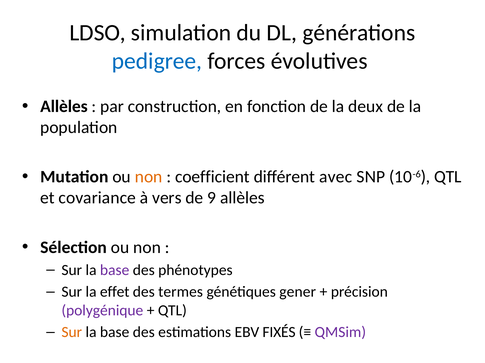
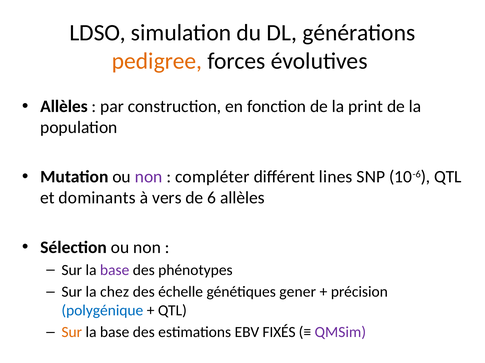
pedigree colour: blue -> orange (157, 61)
deux: deux -> print (366, 107)
non colour: orange -> purple (149, 177)
coefficient: coefficient -> compléter (212, 177)
avec: avec -> lines (336, 177)
covariance: covariance -> dominants (97, 198)
9: 9 -> 6 (212, 198)
effet: effet -> chez (115, 292)
termes: termes -> échelle (181, 292)
polygénique colour: purple -> blue (102, 311)
